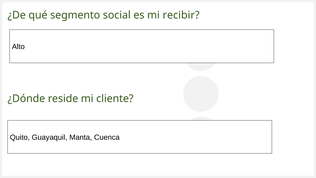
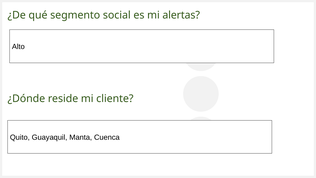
recibir: recibir -> alertas (181, 15)
